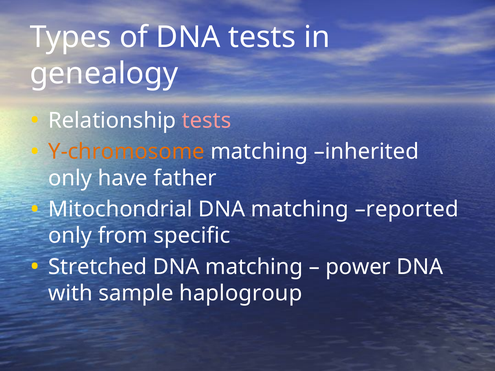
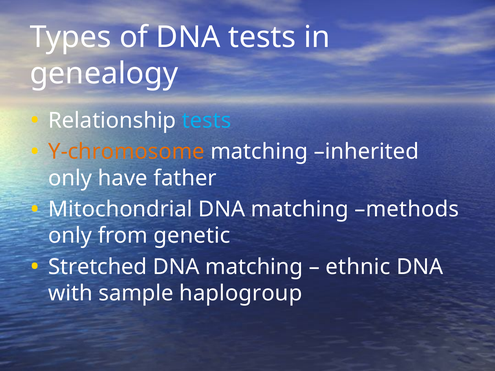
tests colour: pink -> light blue (207, 121)
reported: reported -> methods (407, 209)
specific: specific -> genetic (192, 236)
power: power -> ethnic (358, 267)
